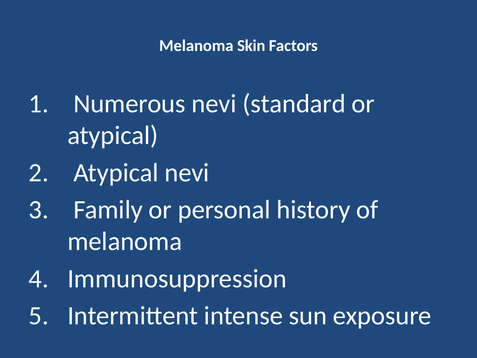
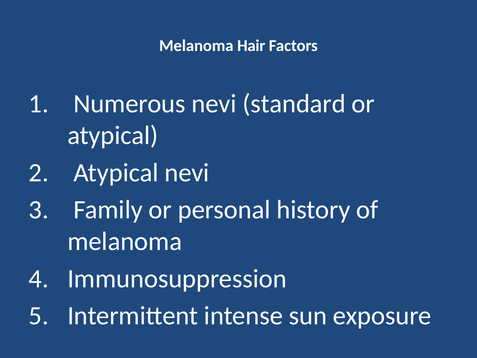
Skin: Skin -> Hair (251, 46)
